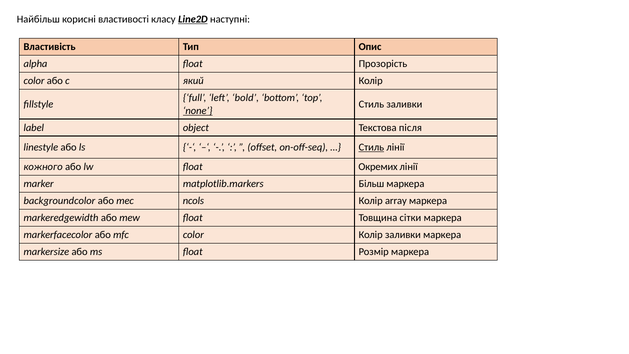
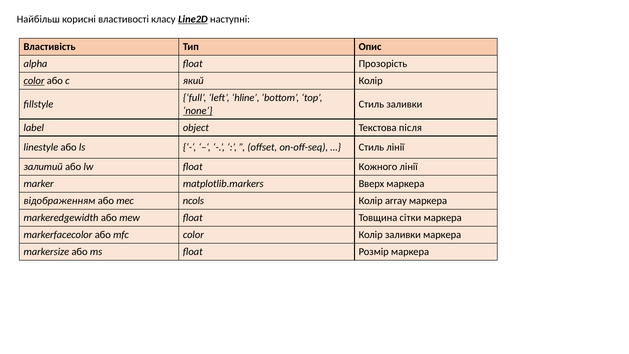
color underline: none -> present (34, 81)
bold: bold -> hline (246, 98)
Стиль underline: present -> none (371, 147)
кожного: кожного -> залитий (43, 167)
Окремих: Окремих -> Кожного (378, 167)
Більш: Більш -> Вверх (371, 184)
backgroundcolor: backgroundcolor -> відображенням (59, 201)
